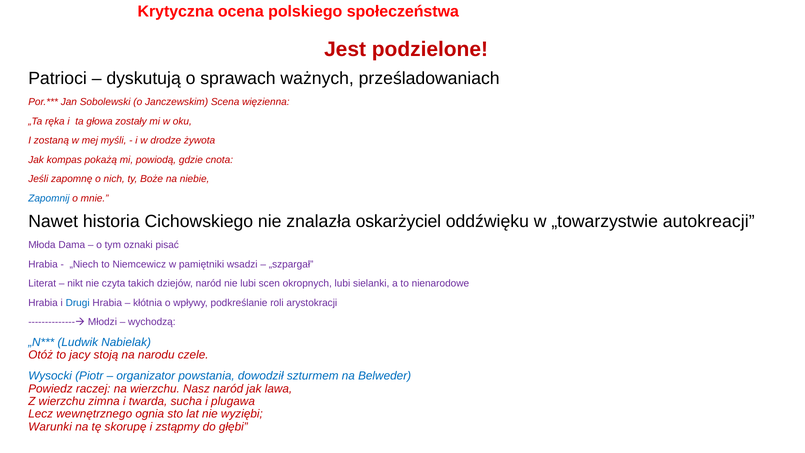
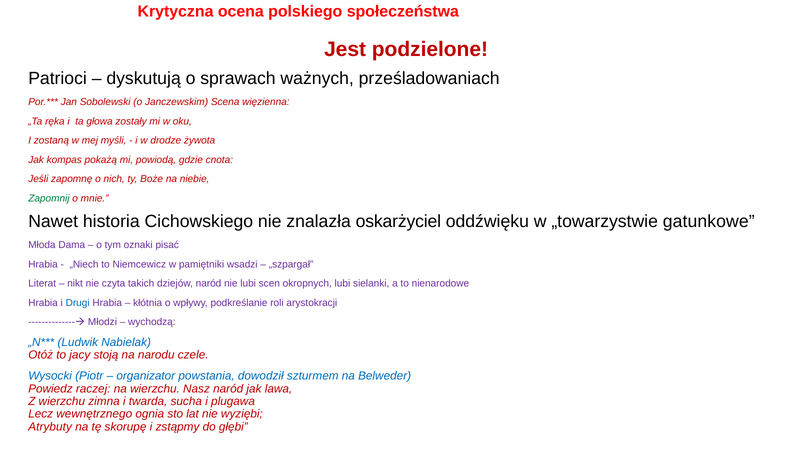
Zapomnij colour: blue -> green (49, 198)
autokreacji: autokreacji -> gatunkowe (709, 222)
Warunki: Warunki -> Atrybuty (50, 427)
